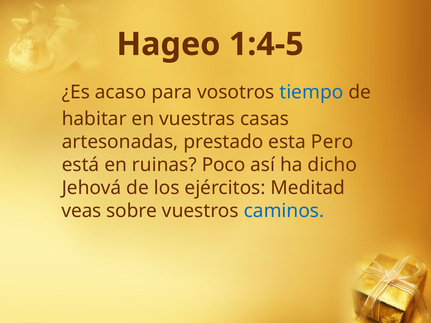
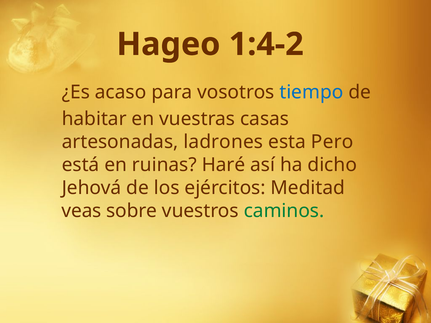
1:4-5: 1:4-5 -> 1:4-2 (266, 44)
prestado: prestado -> ladrones (223, 142)
Poco: Poco -> Haré (223, 165)
caminos colour: blue -> green (284, 211)
